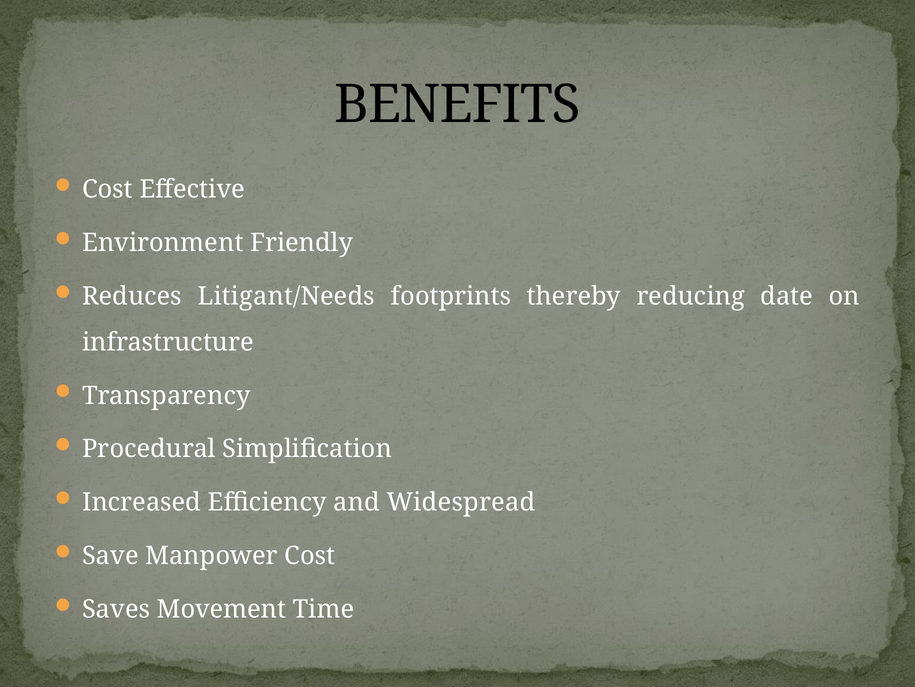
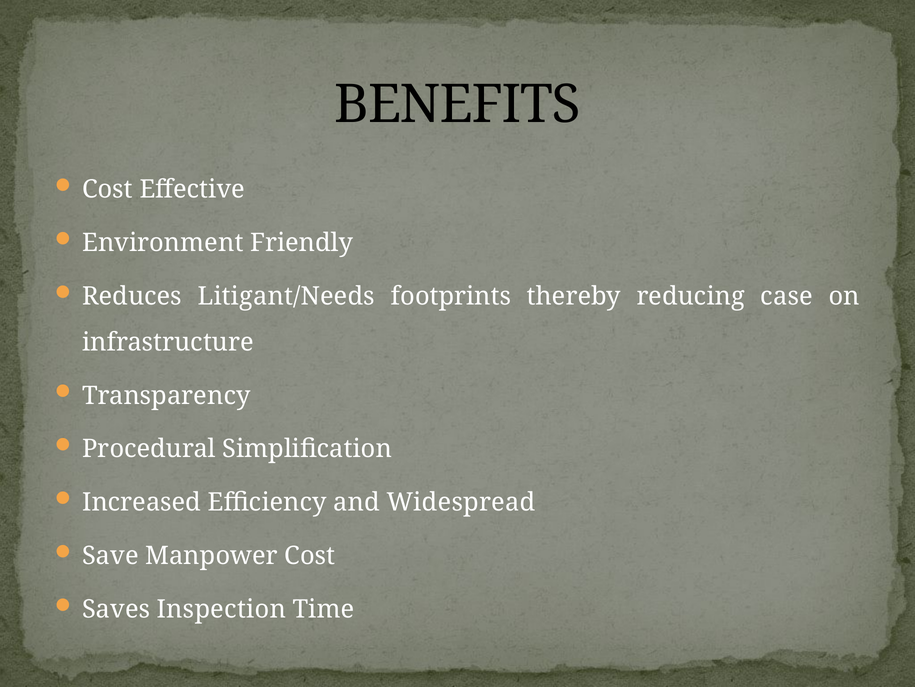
date: date -> case (787, 296)
Movement: Movement -> Inspection (221, 609)
